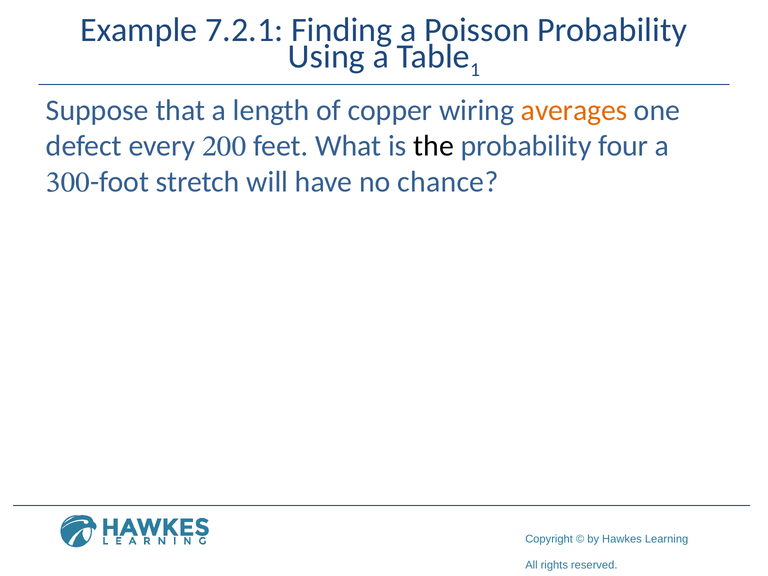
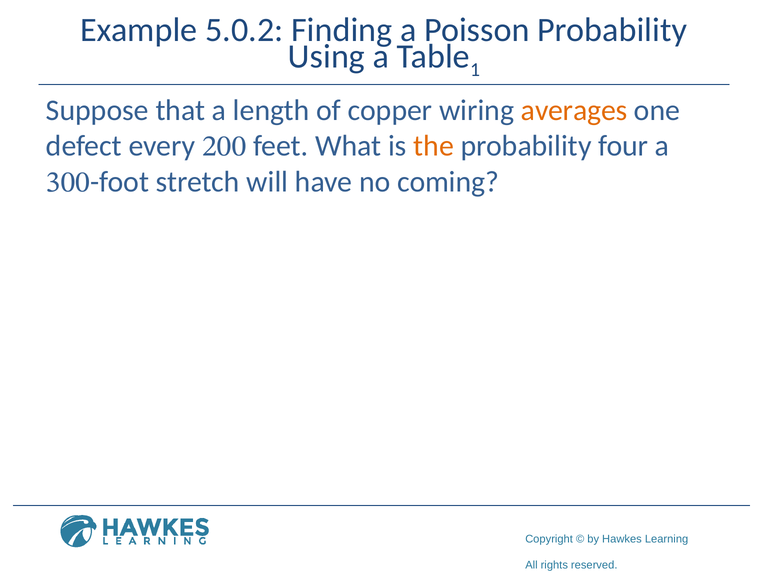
7.2.1: 7.2.1 -> 5.0.2 (244, 30)
the colour: black -> orange (434, 146)
chance: chance -> coming (448, 182)
